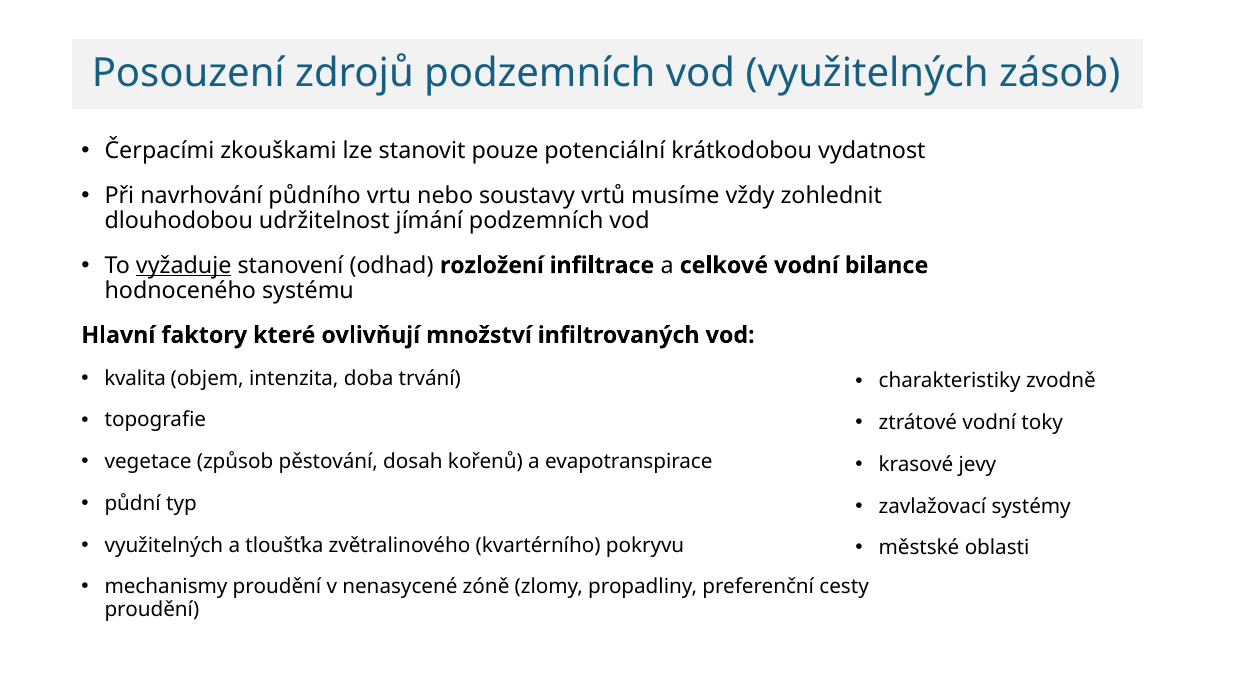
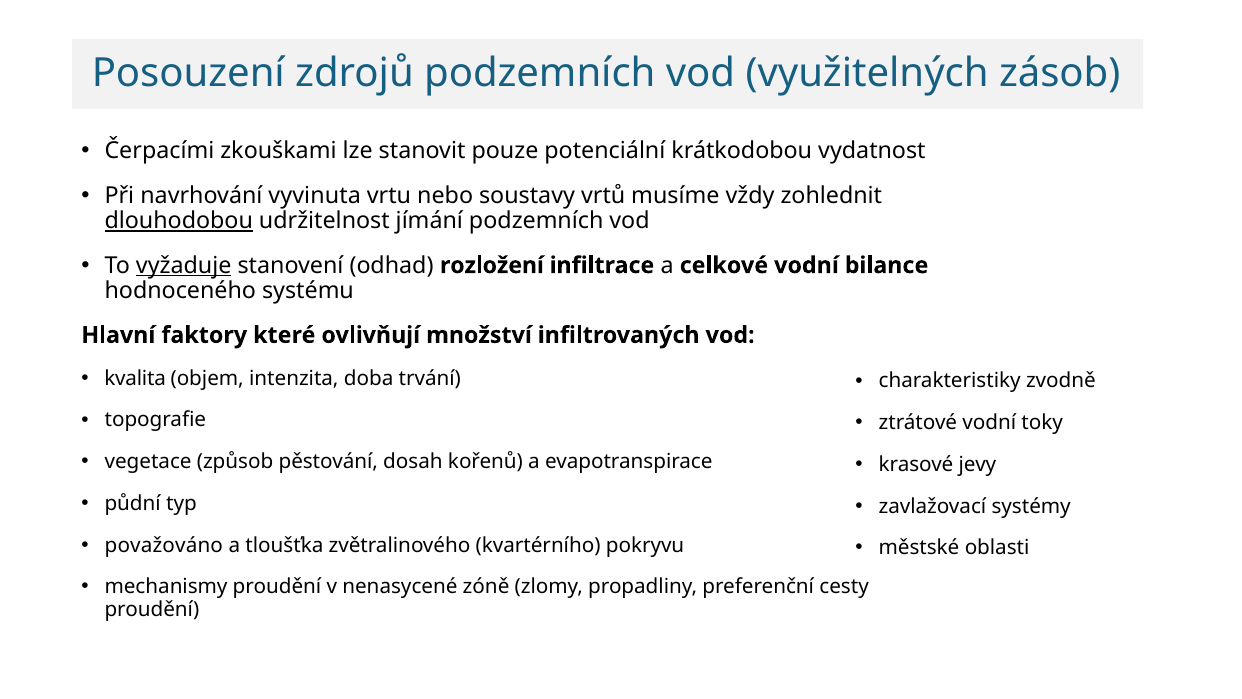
půdního: půdního -> vyvinuta (315, 196)
dlouhodobou underline: none -> present (179, 221)
využitelných: využitelných -> považováno (164, 545)
